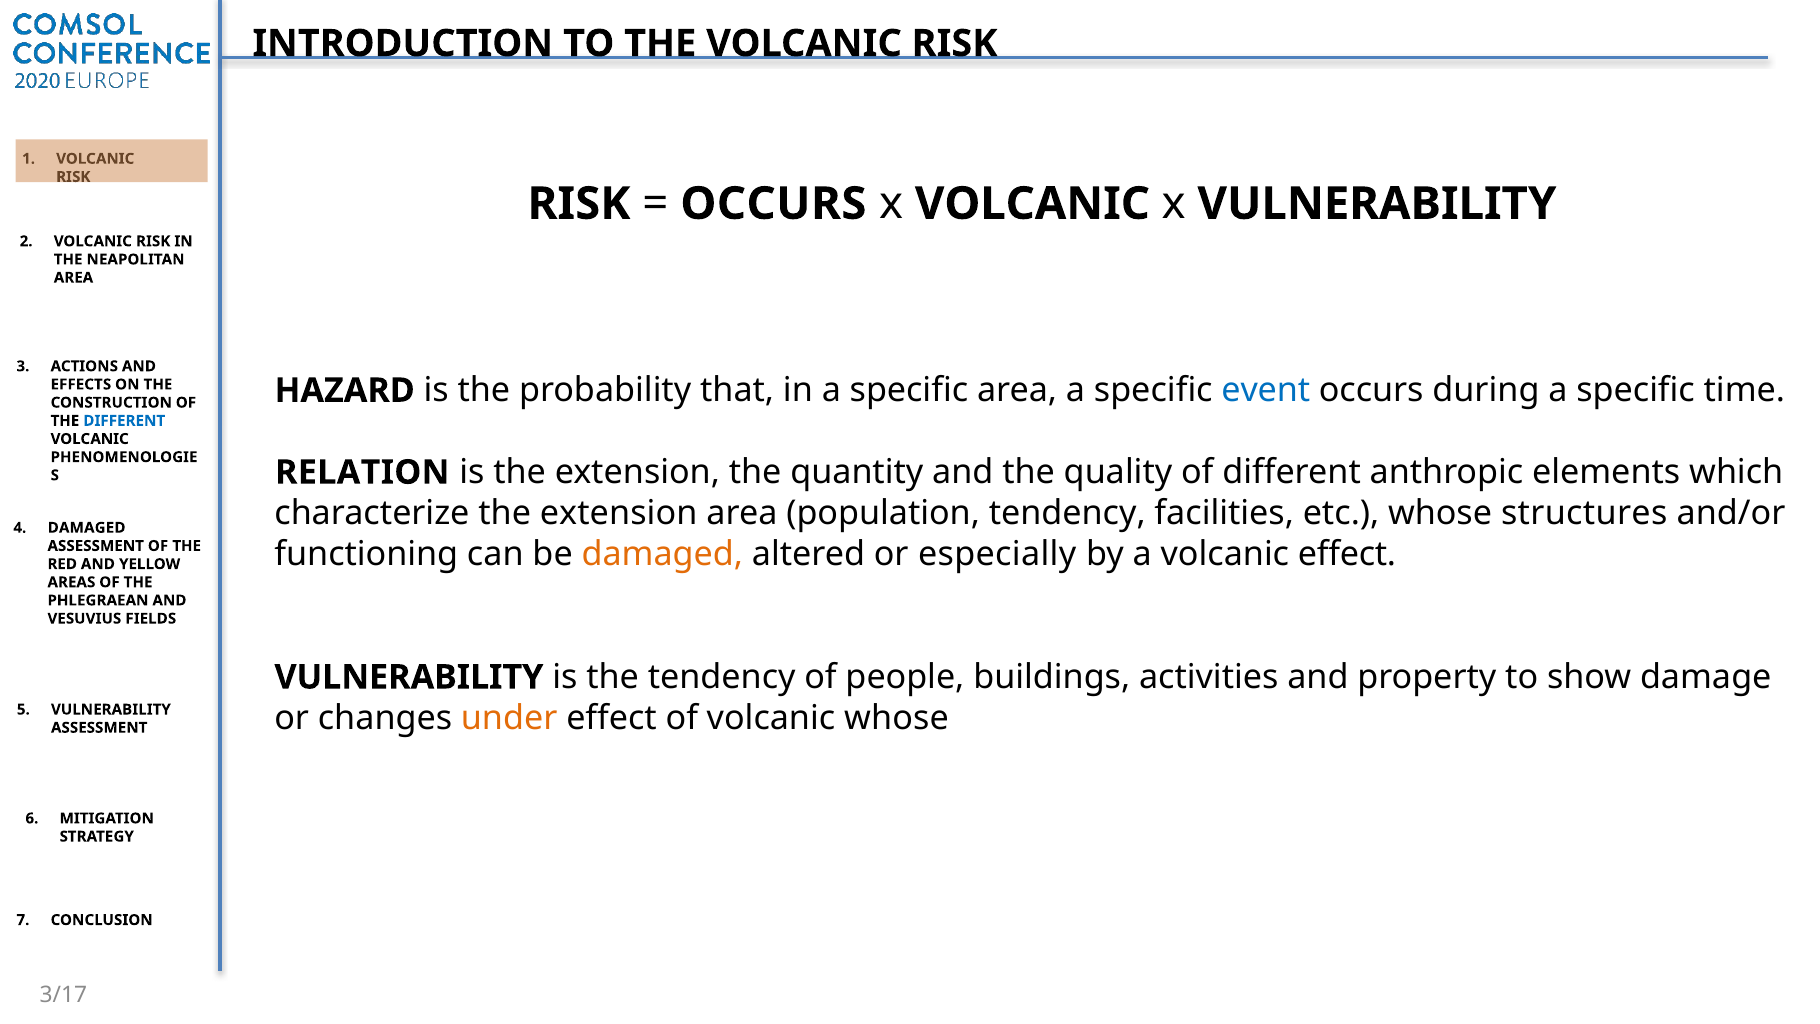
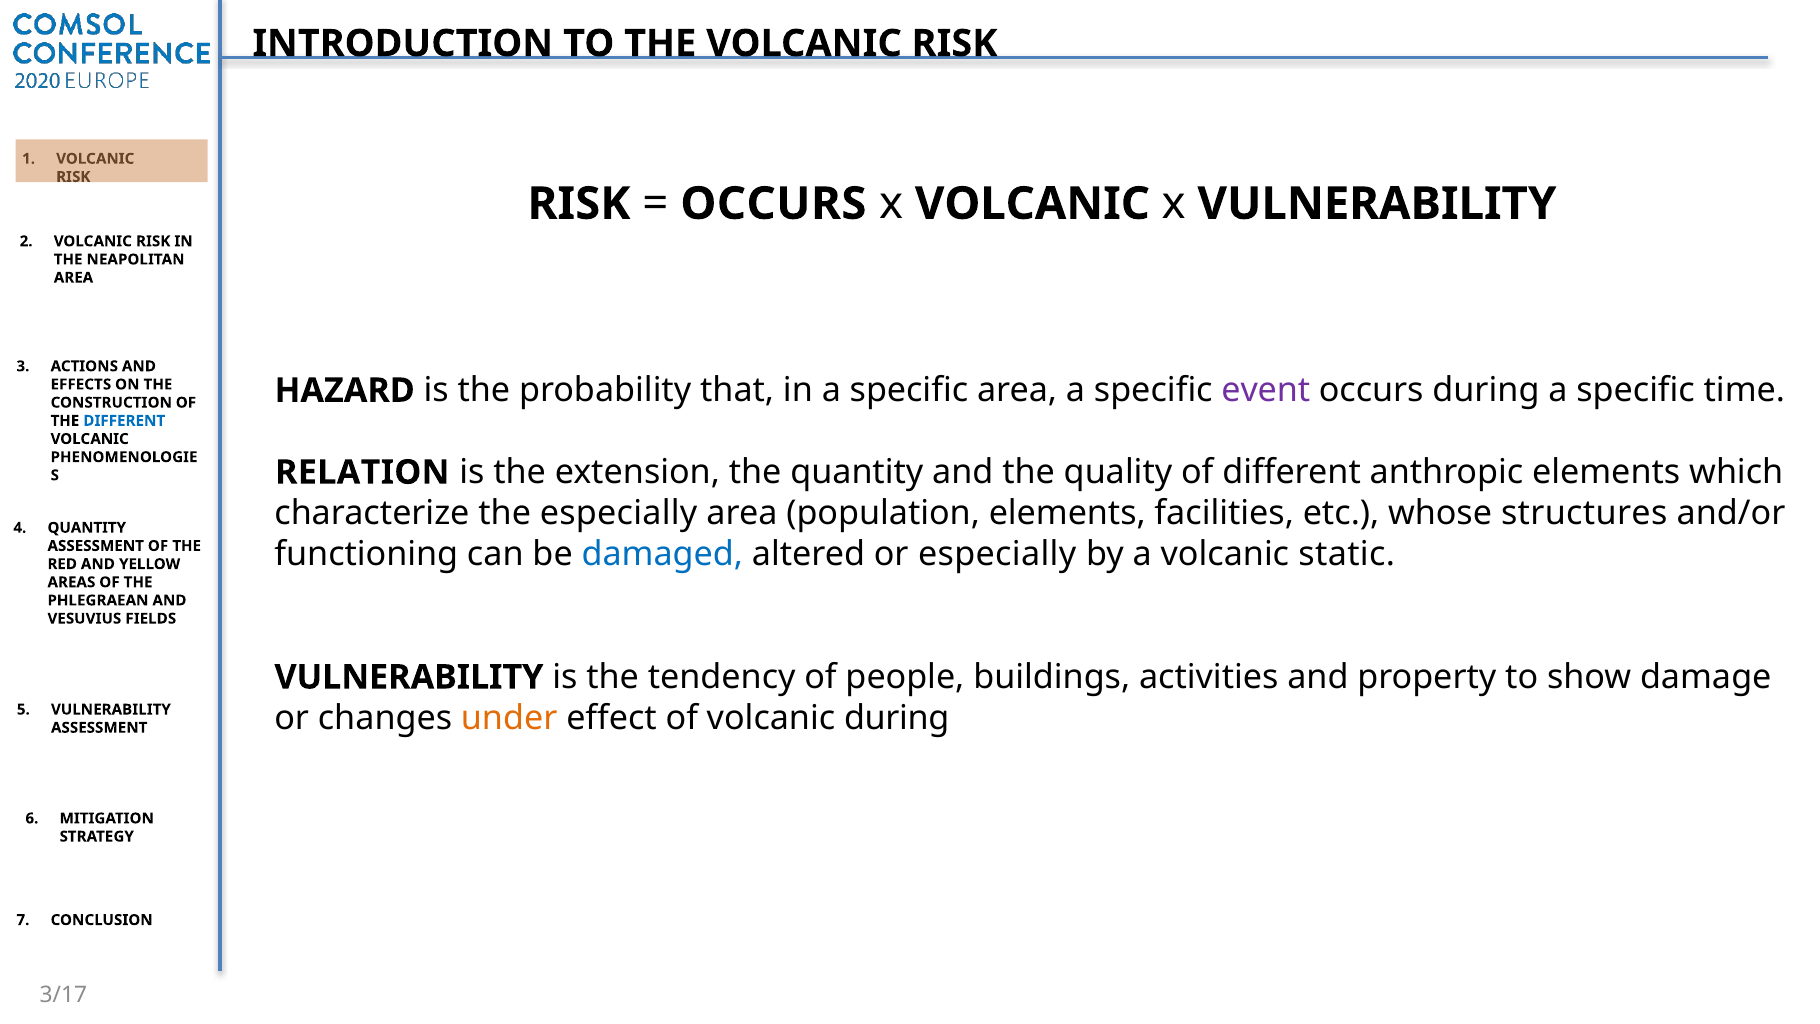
event colour: blue -> purple (1266, 390)
characterize the extension: extension -> especially (619, 513)
population tendency: tendency -> elements (1067, 513)
DAMAGED: DAMAGED -> QUANTITY (87, 528)
damaged colour: orange -> blue (662, 554)
volcanic effect: effect -> static (1347, 554)
volcanic whose: whose -> during (897, 718)
